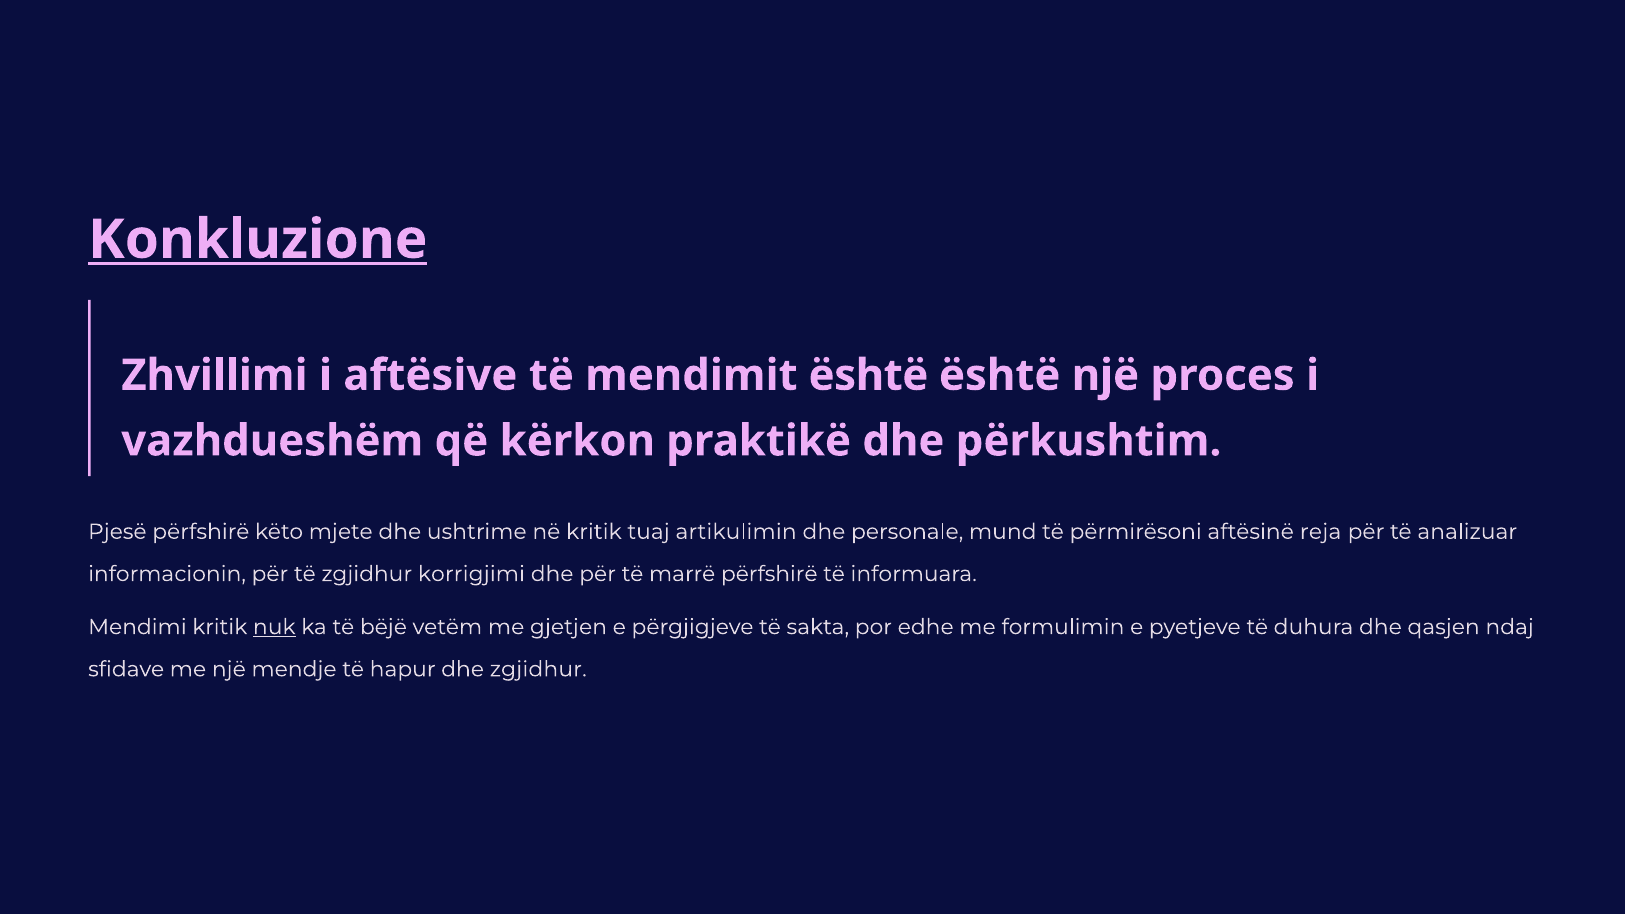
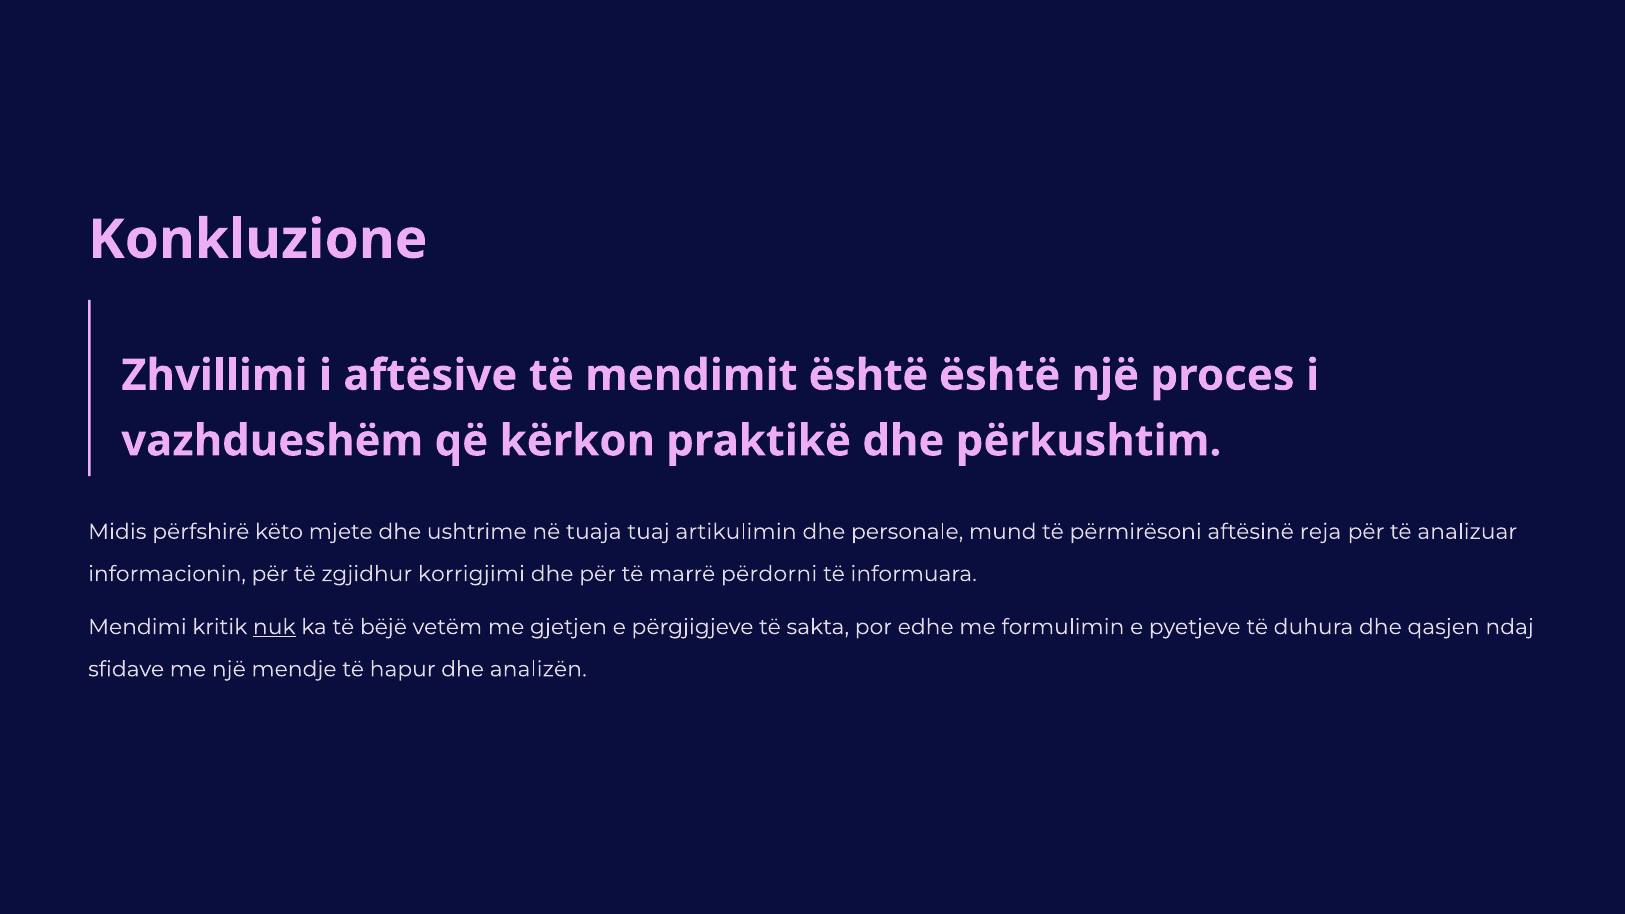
Konkluzione underline: present -> none (258, 240)
Pjesë: Pjesë -> Midis (117, 532)
në kritik: kritik -> tuaja (594, 532)
marrë përfshirë: përfshirë -> përdorni (769, 574)
dhe zgjidhur: zgjidhur -> analizën (538, 669)
